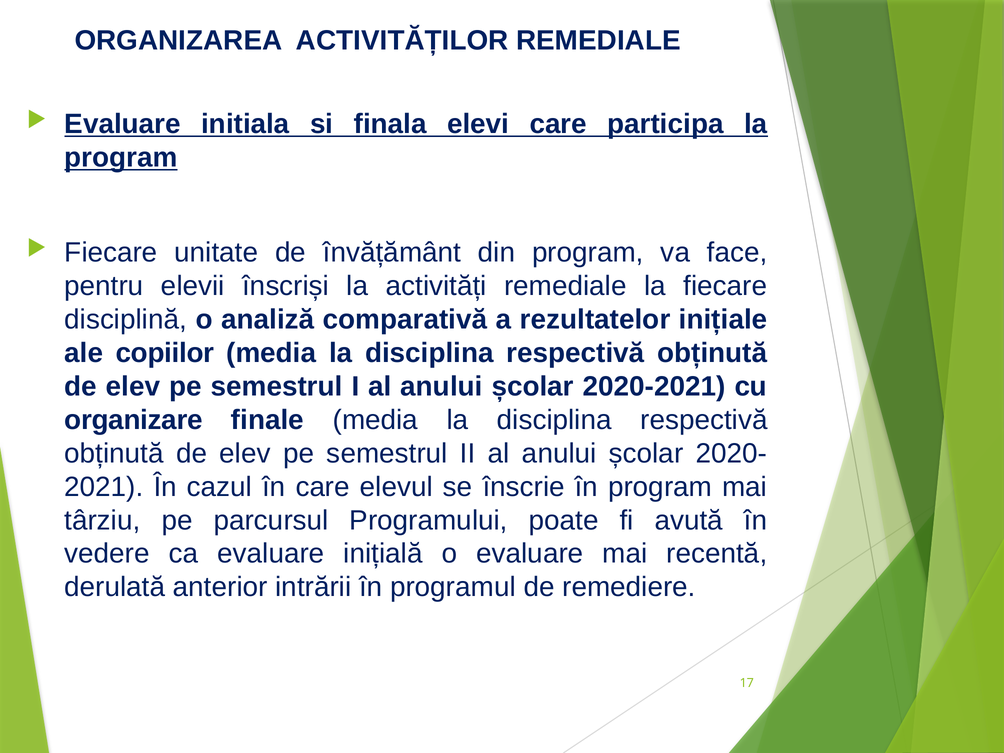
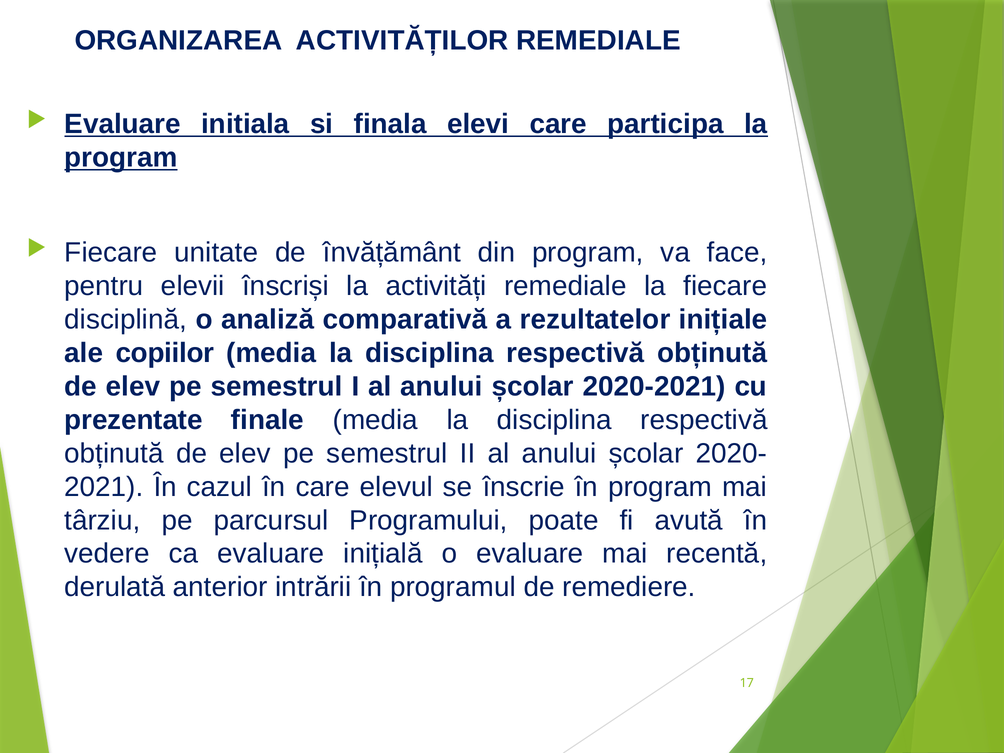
organizare: organizare -> prezentate (134, 420)
